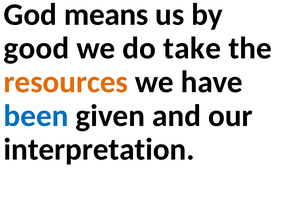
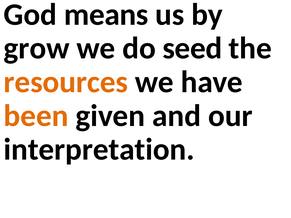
good: good -> grow (37, 48)
take: take -> seed (192, 48)
been colour: blue -> orange (36, 116)
